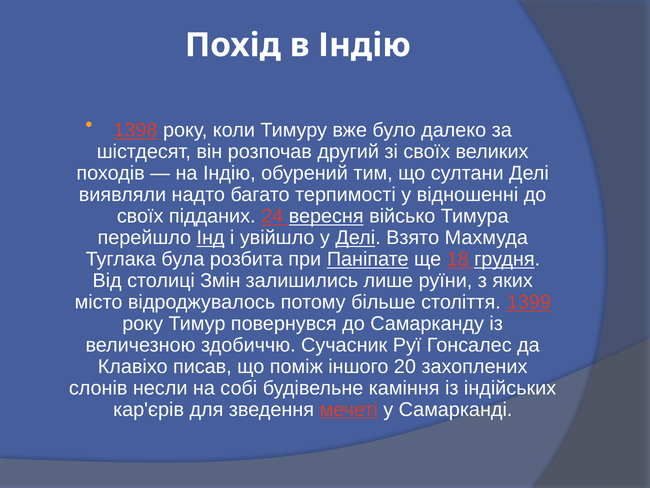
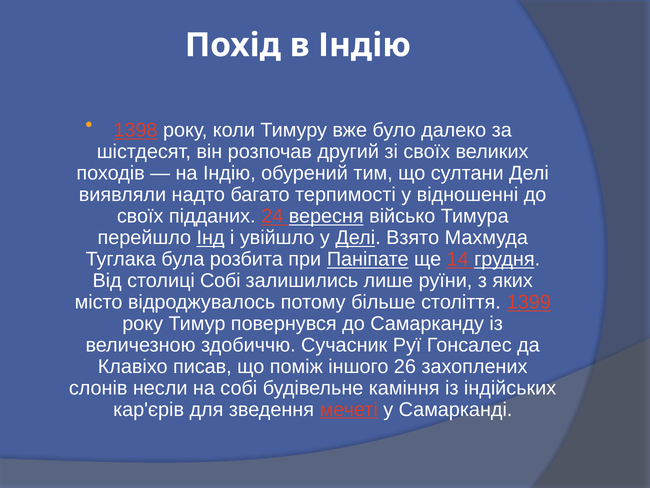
18: 18 -> 14 (458, 259)
столиці Змін: Змін -> Собі (220, 280)
20: 20 -> 26 (405, 366)
